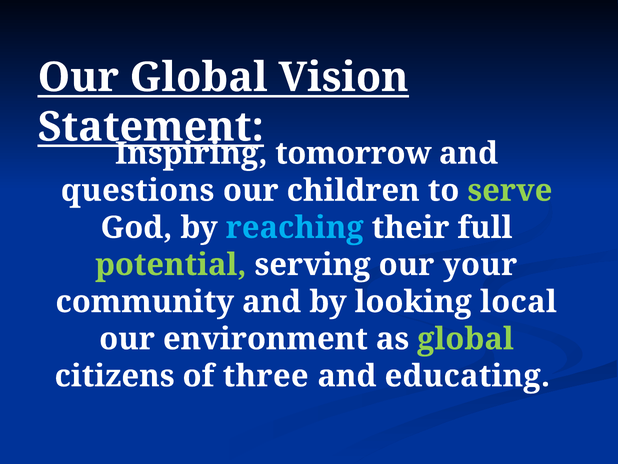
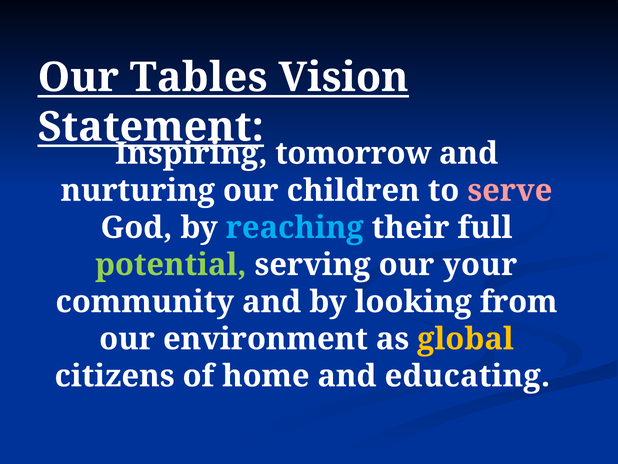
Our Global: Global -> Tables (199, 77)
questions: questions -> nurturing (138, 190)
serve colour: light green -> pink (510, 190)
local: local -> from (519, 302)
global colour: light green -> yellow (465, 339)
three: three -> home (266, 376)
